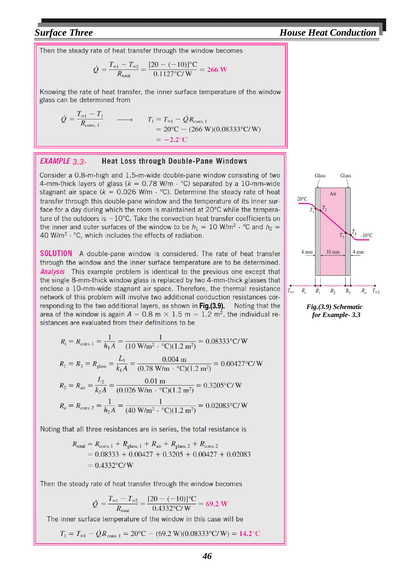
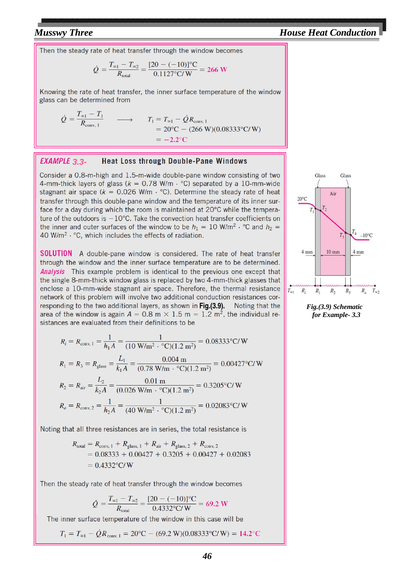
Surface: Surface -> Musswy (51, 33)
